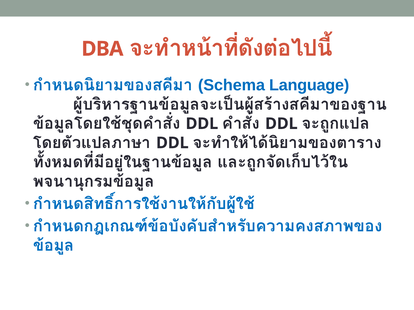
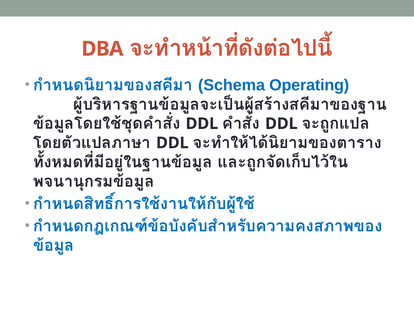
Language: Language -> Operating (309, 85)
